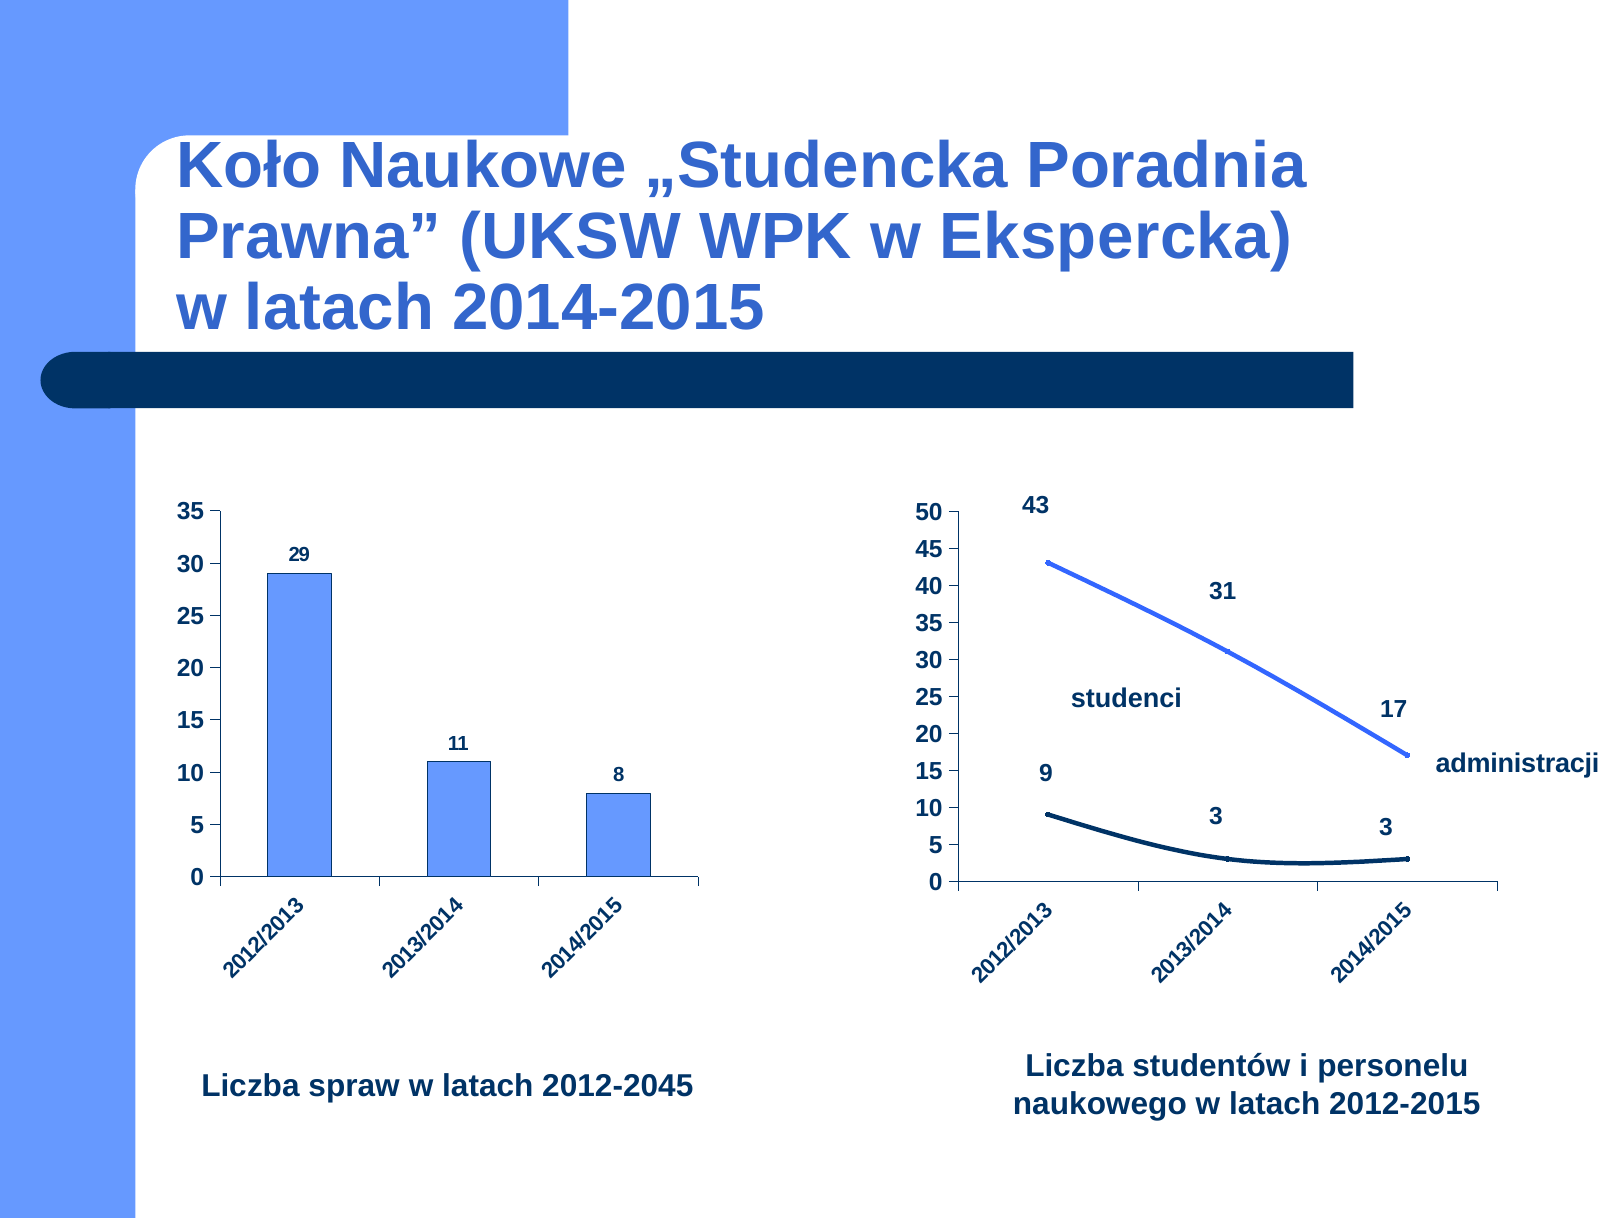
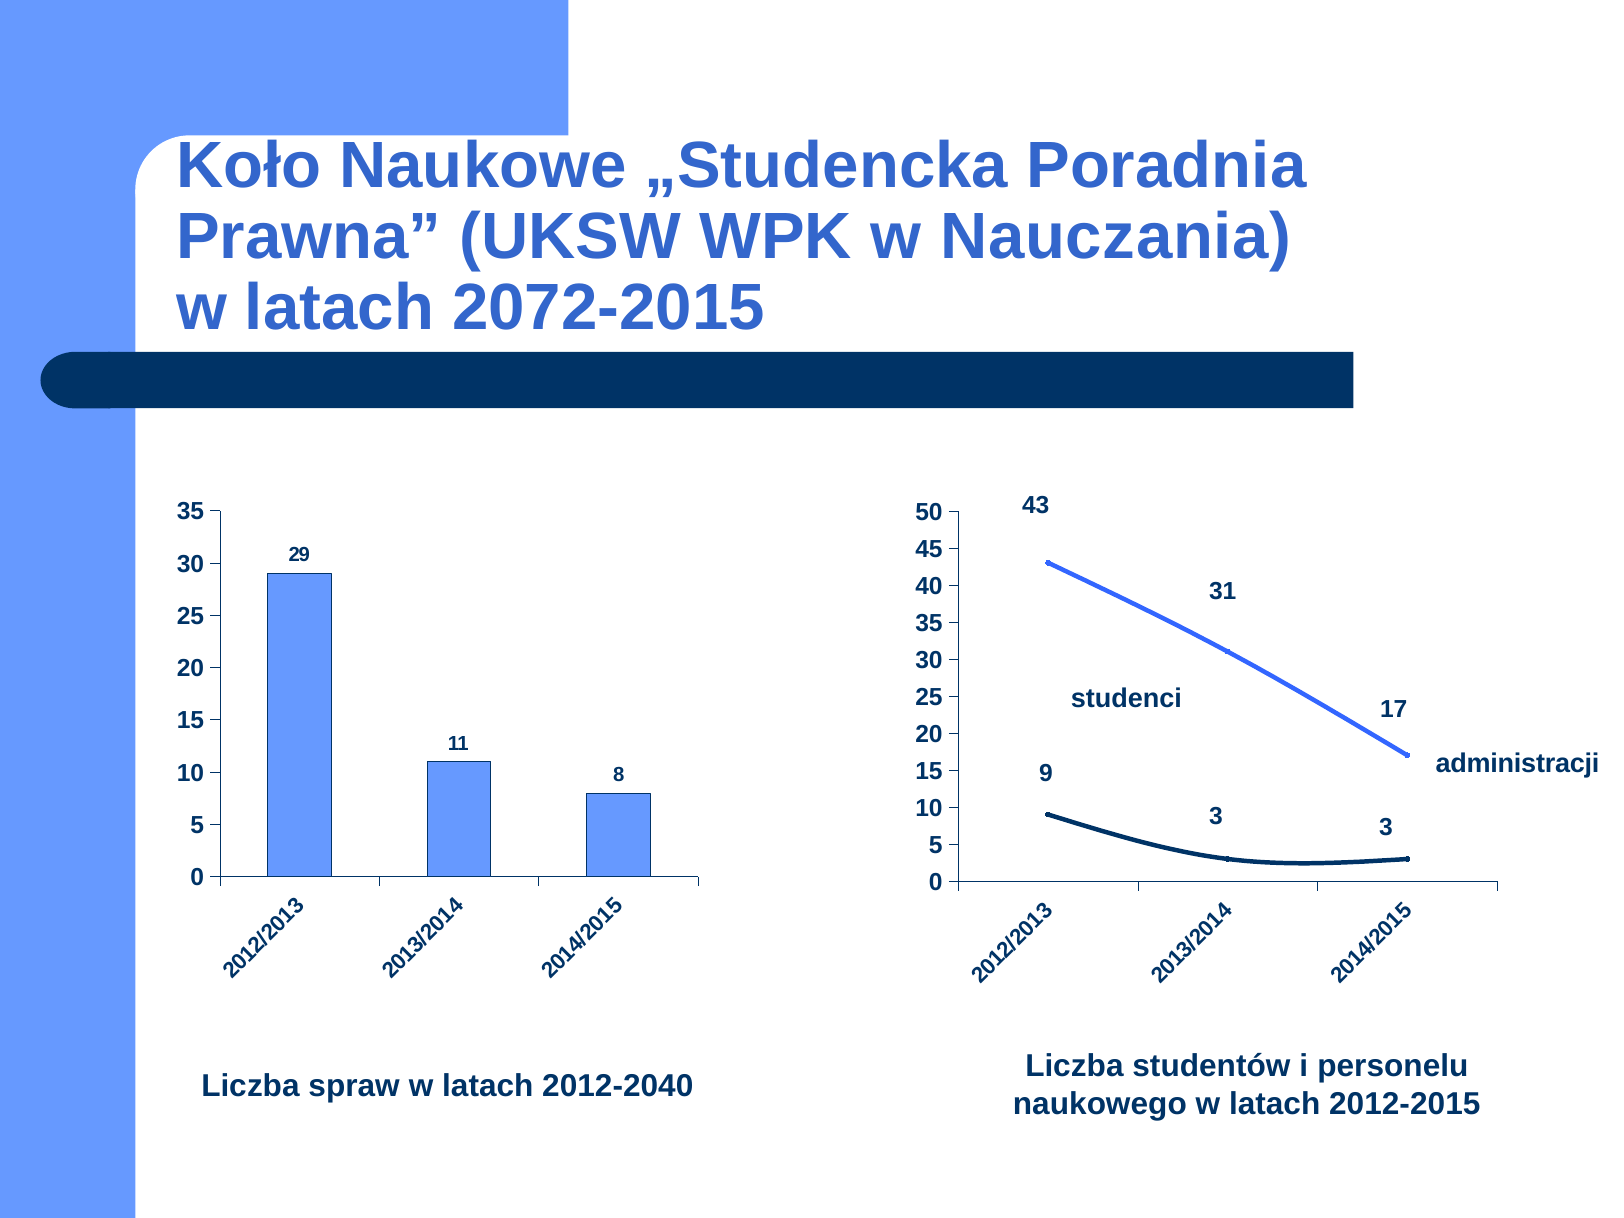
Ekspercka: Ekspercka -> Nauczania (1116, 237)
2014-2015: 2014-2015 -> 2072-2015 (609, 308)
2012-2045: 2012-2045 -> 2012-2040 (618, 1086)
